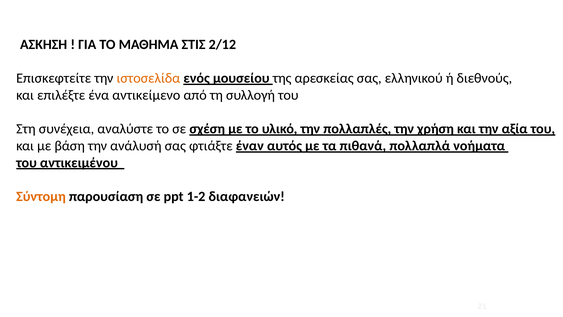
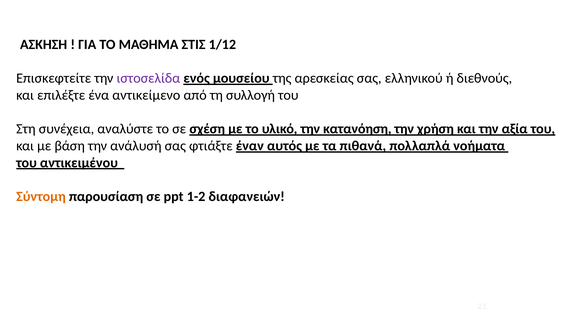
2/12: 2/12 -> 1/12 (222, 44)
ιστοσελίδα colour: orange -> purple (148, 78)
πολλαπλές: πολλαπλές -> κατανόηση (357, 129)
